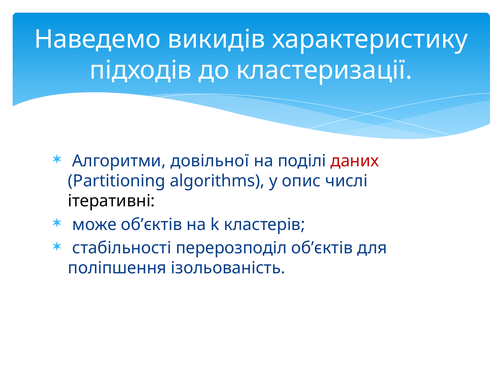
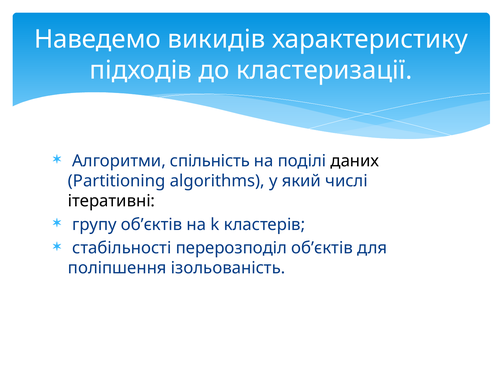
довільної: довільної -> спільність (210, 161)
даних colour: red -> black (355, 161)
опис: опис -> який (301, 181)
може: може -> групу (94, 224)
